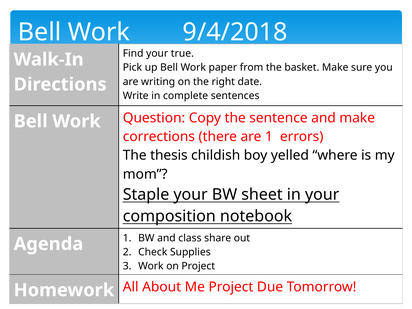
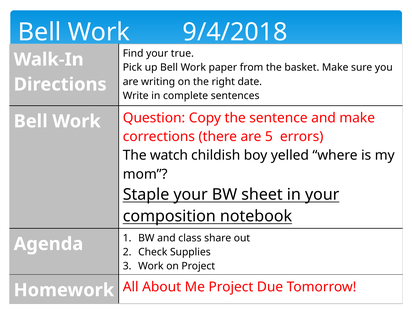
are 1: 1 -> 5 (269, 137)
thesis: thesis -> watch (169, 155)
